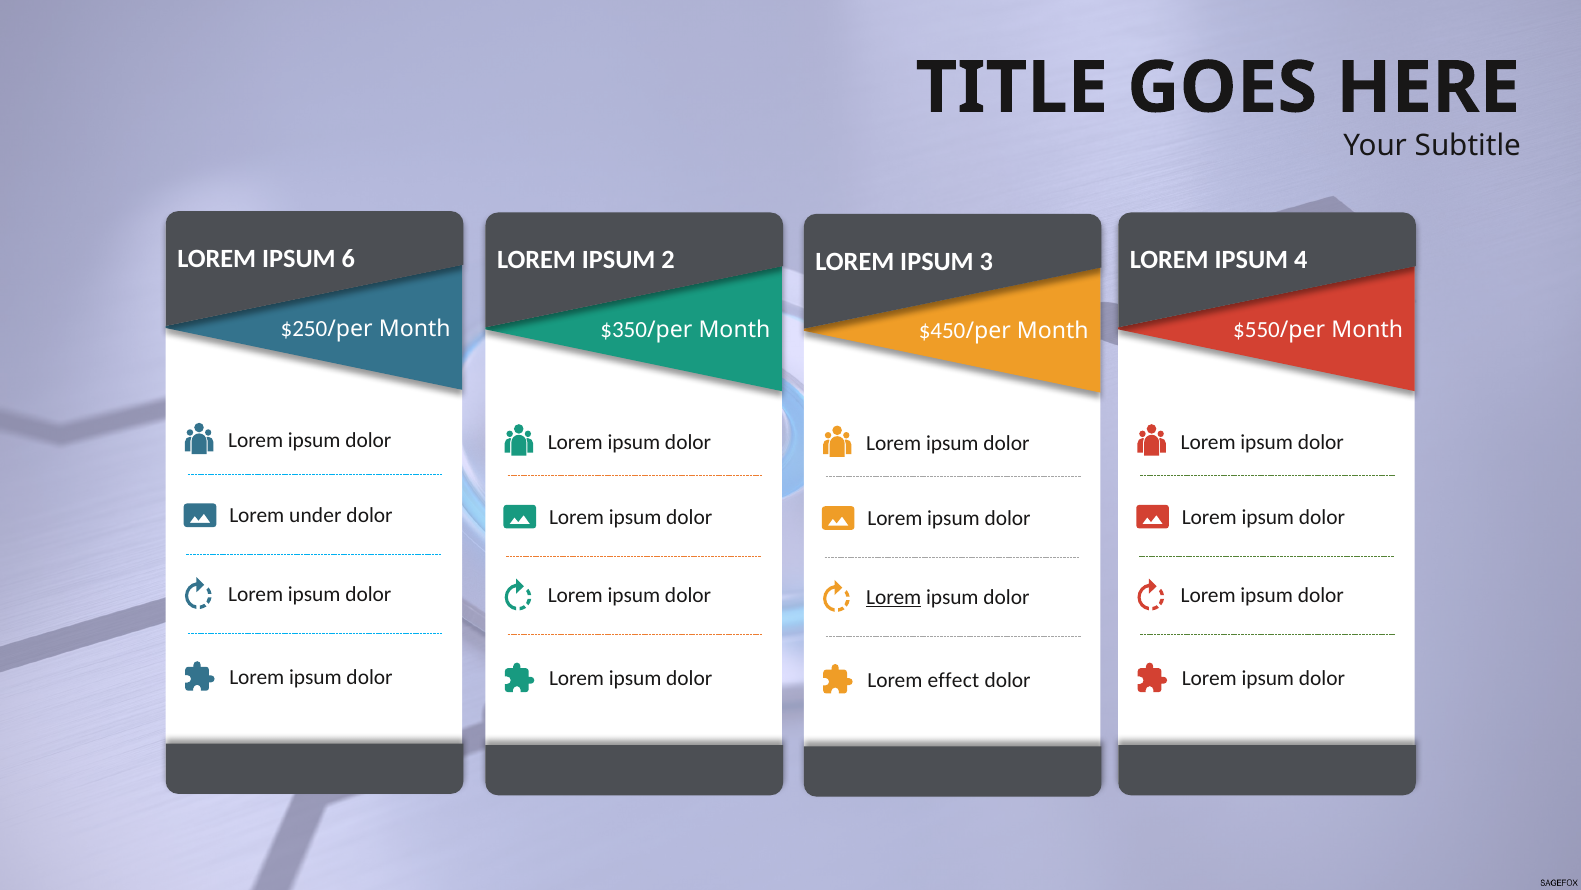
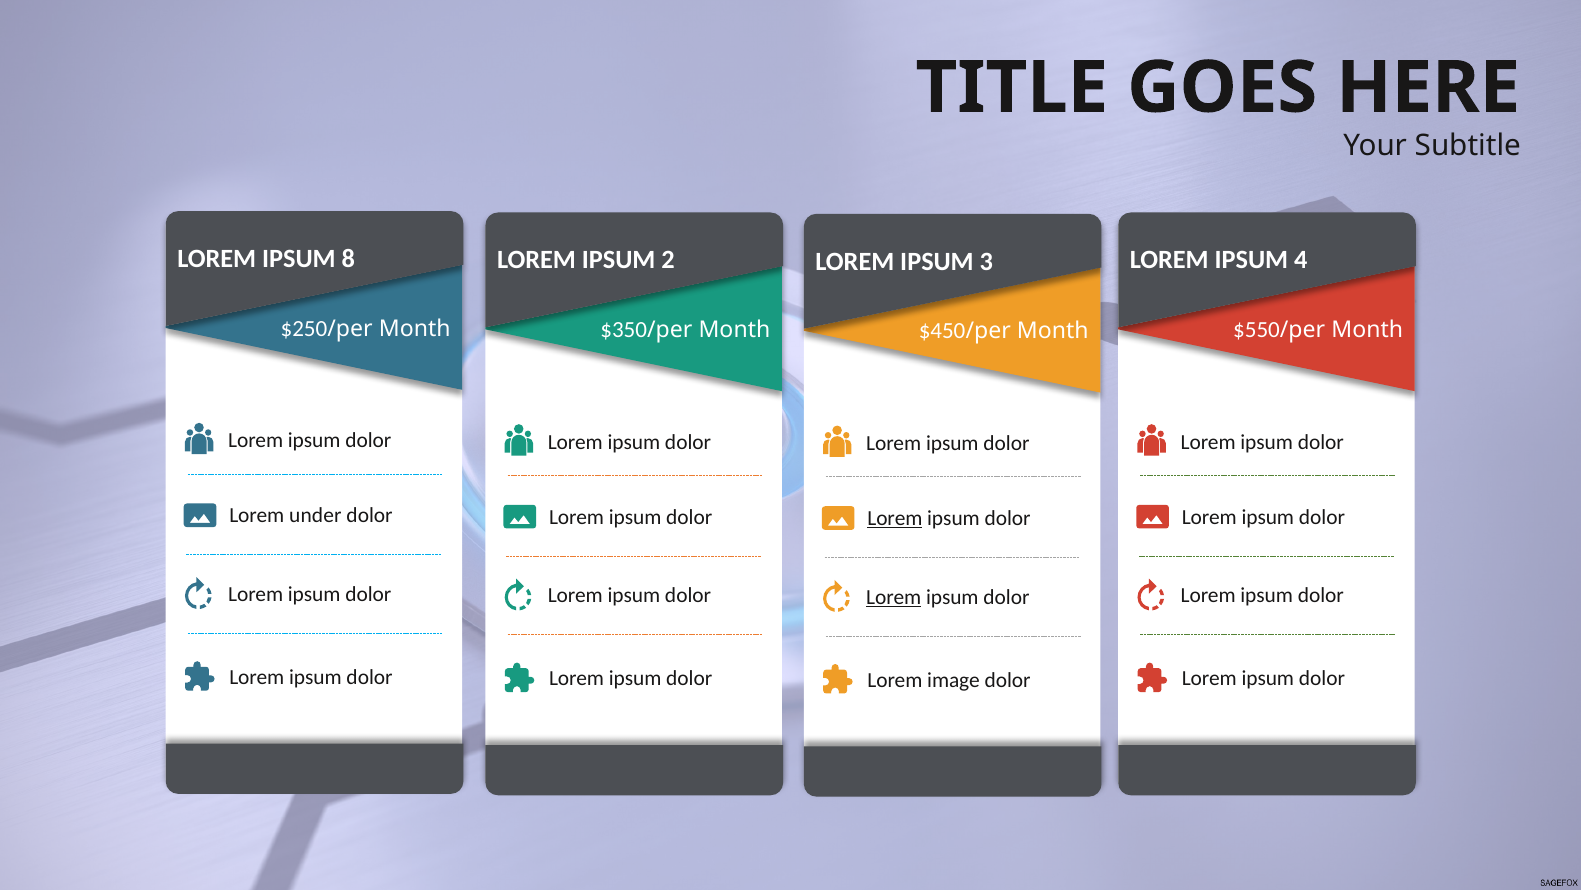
6: 6 -> 8 (348, 259)
Lorem underline: none -> present (895, 518)
effect: effect -> image (954, 680)
